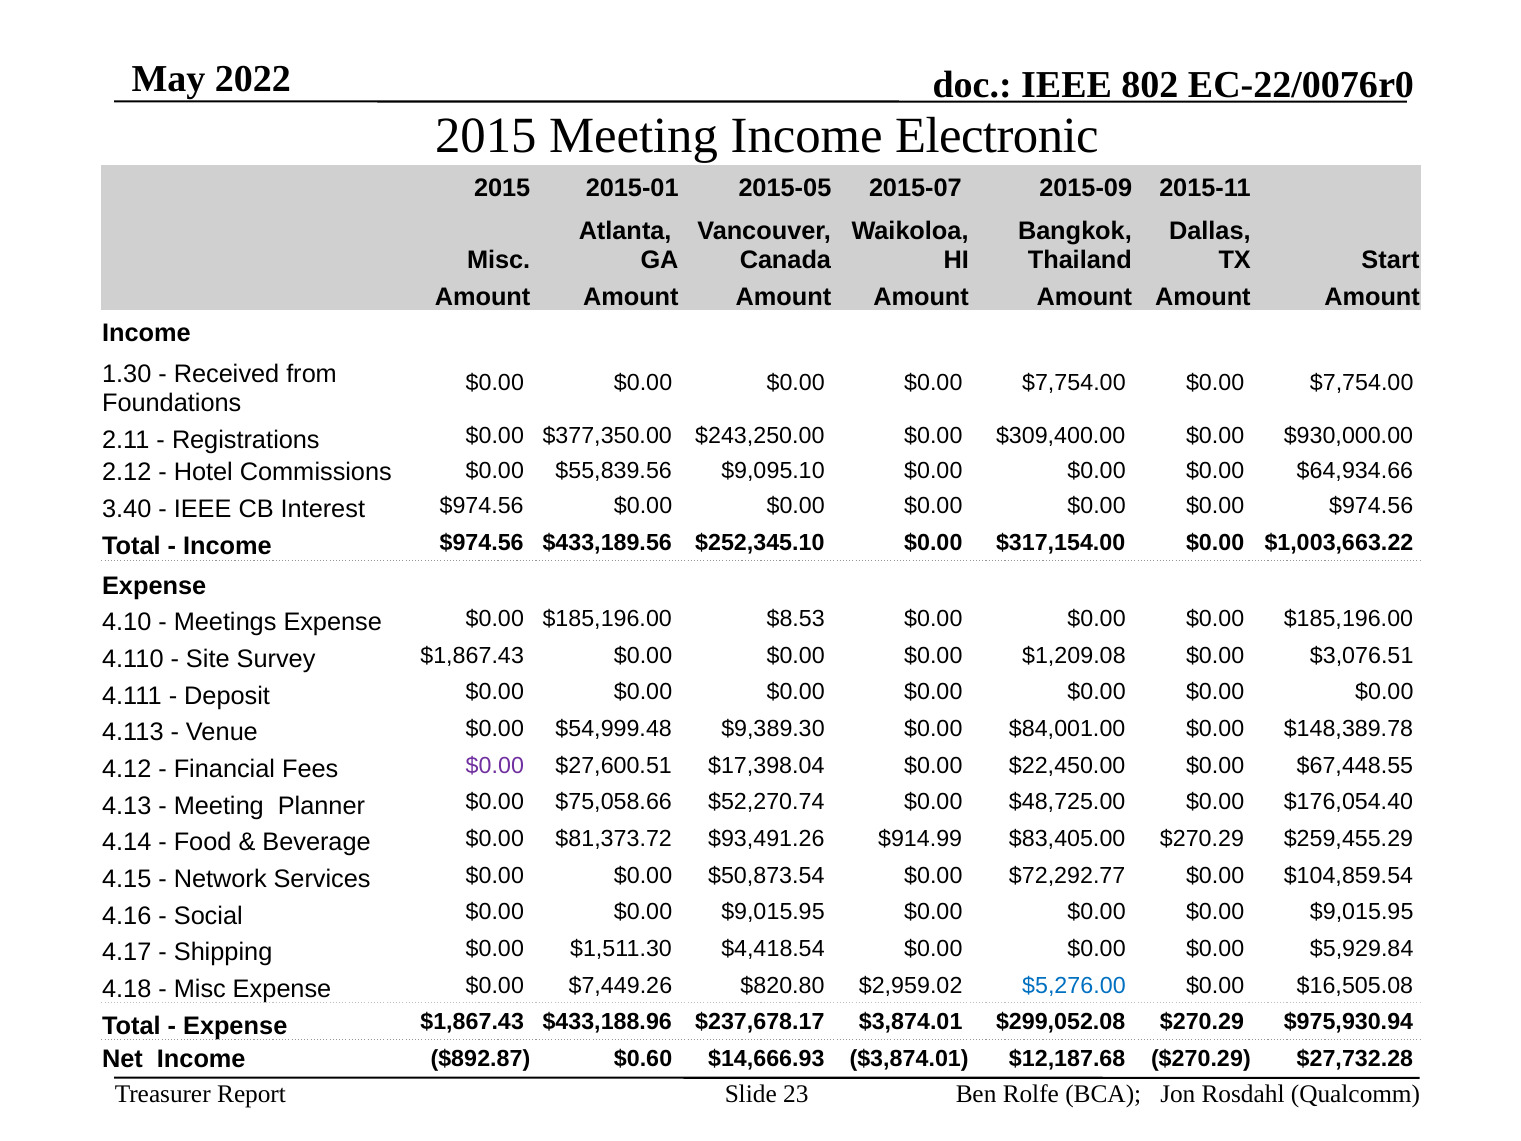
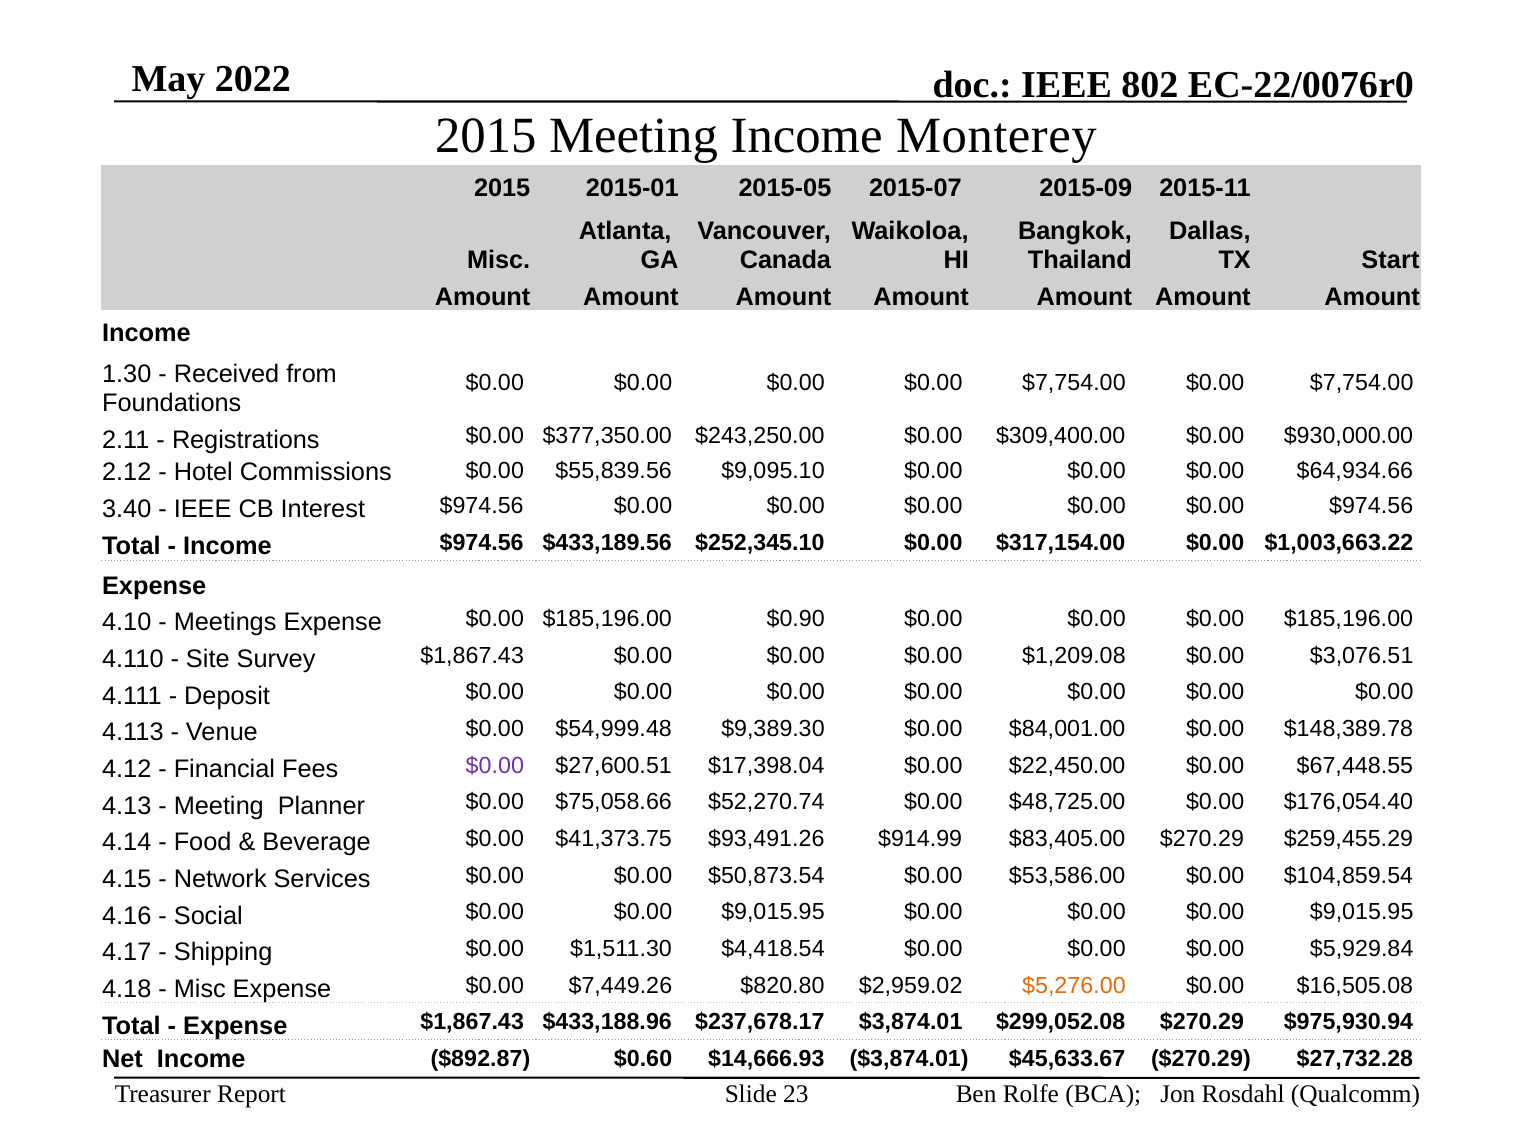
Electronic: Electronic -> Monterey (996, 136)
$8.53: $8.53 -> $0.90 (796, 619)
$81,373.72: $81,373.72 -> $41,373.75 (614, 839)
$72,292.77: $72,292.77 -> $53,586.00 (1067, 875)
$5,276.00 colour: blue -> orange (1074, 985)
$12,187.68: $12,187.68 -> $45,633.67 (1067, 1058)
